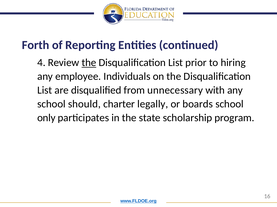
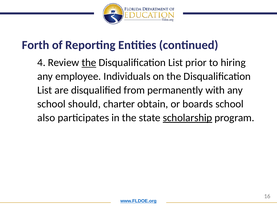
unnecessary: unnecessary -> permanently (175, 91)
legally: legally -> obtain (153, 104)
only: only -> also (46, 118)
scholarship underline: none -> present (188, 118)
